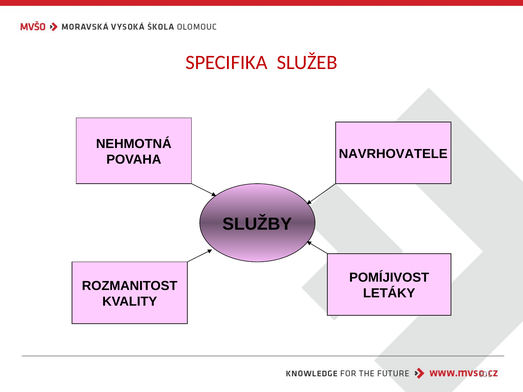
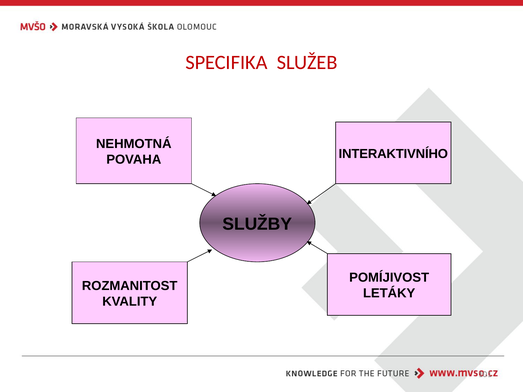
NAVRHOVATELE: NAVRHOVATELE -> INTERAKTIVNÍHO (393, 154)
